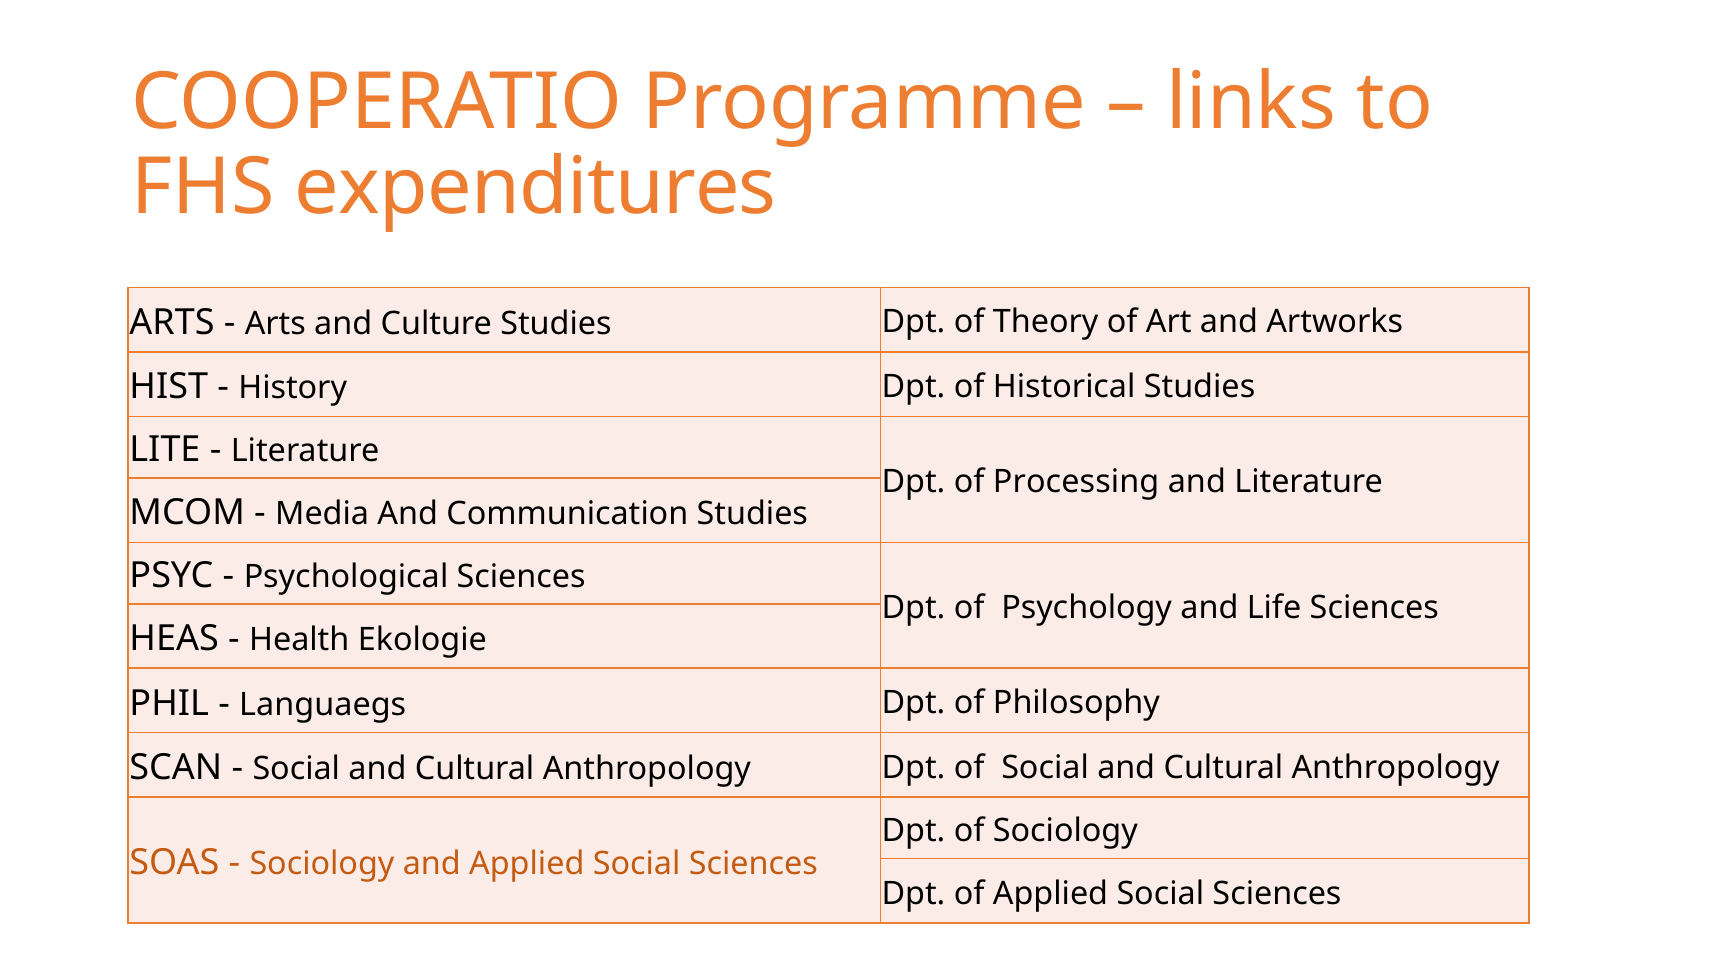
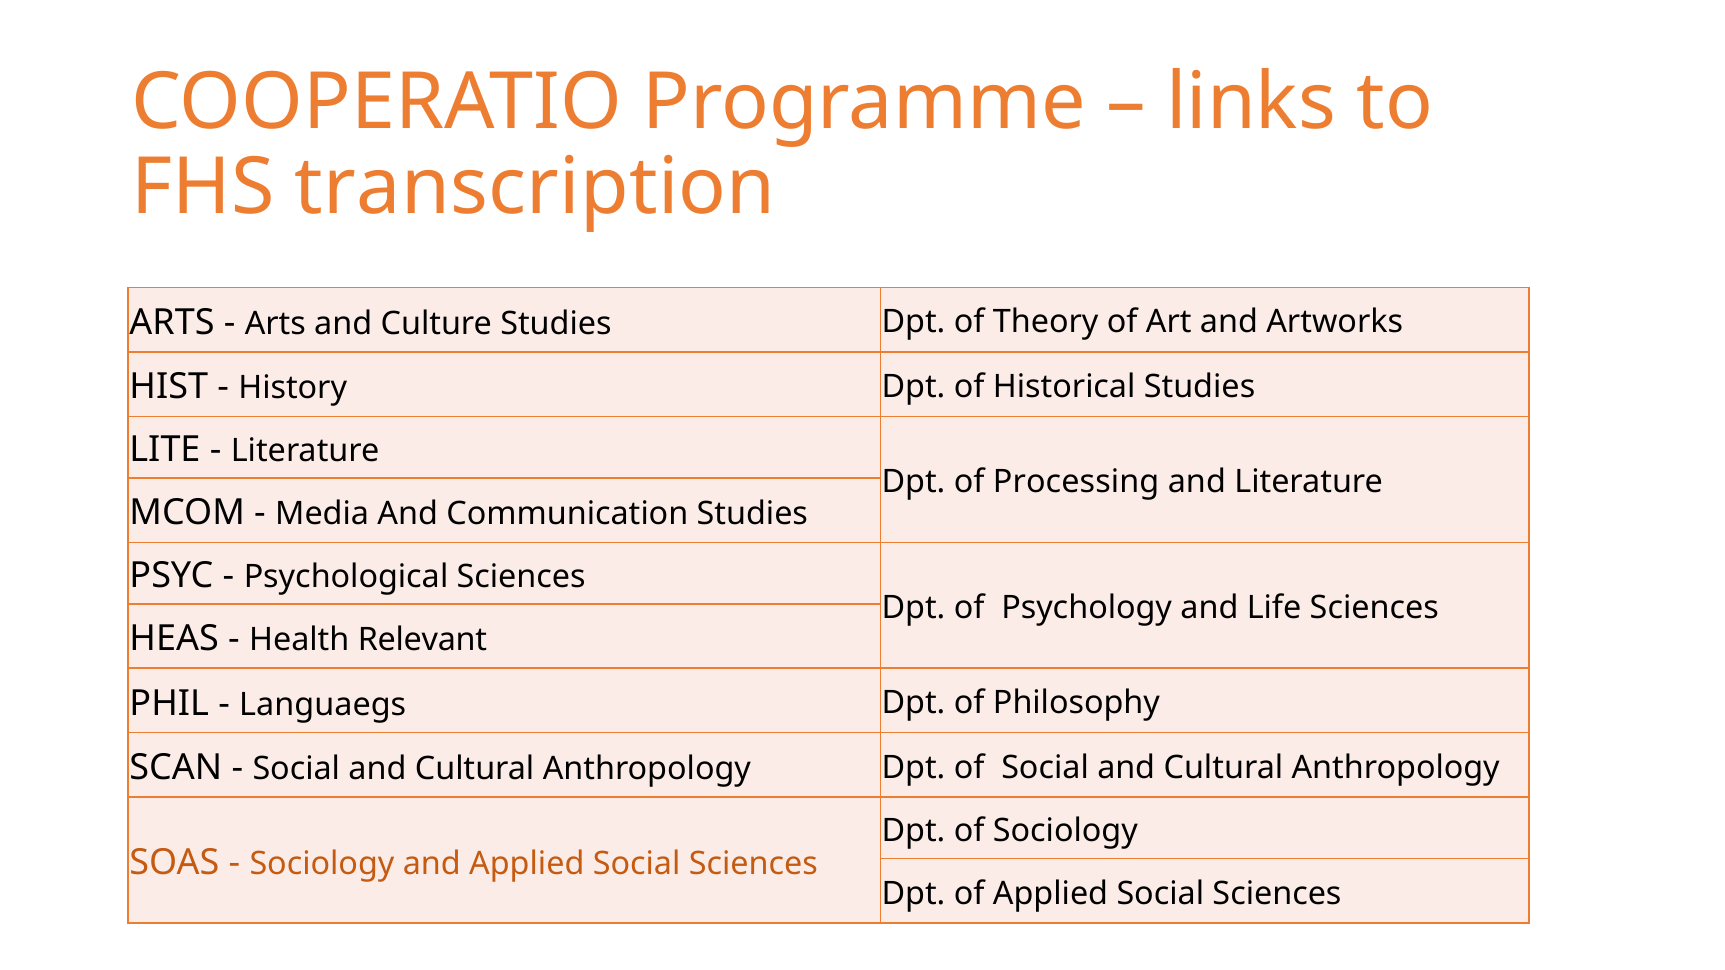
expenditures: expenditures -> transcription (535, 188)
Ekologie: Ekologie -> Relevant (422, 640)
